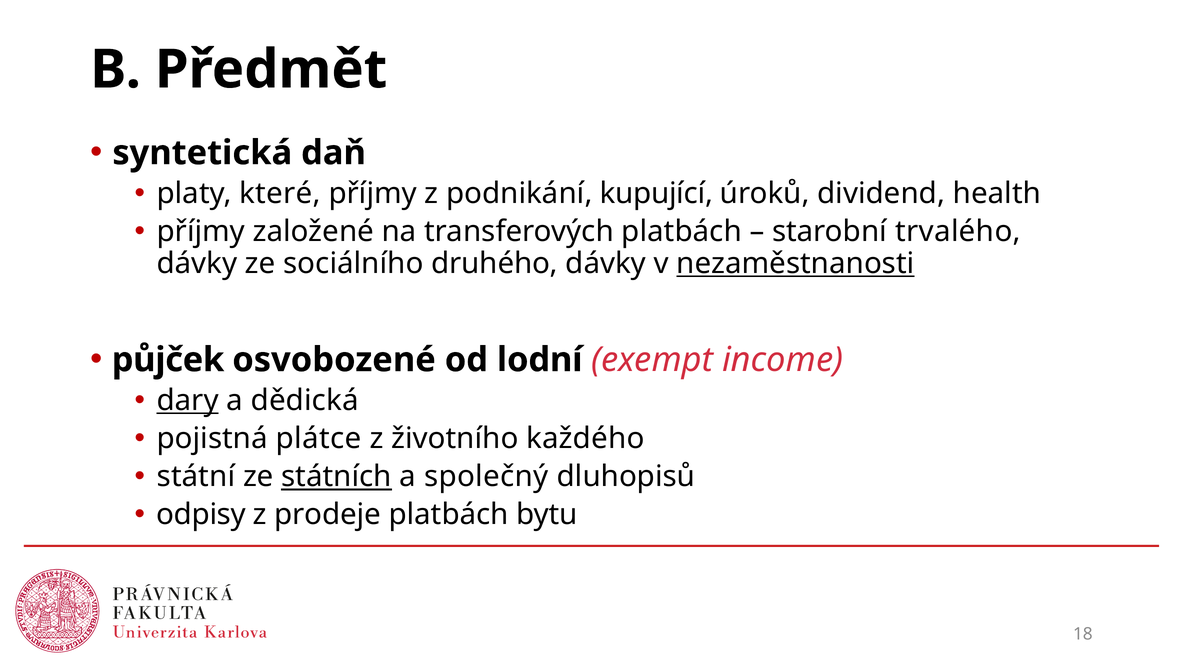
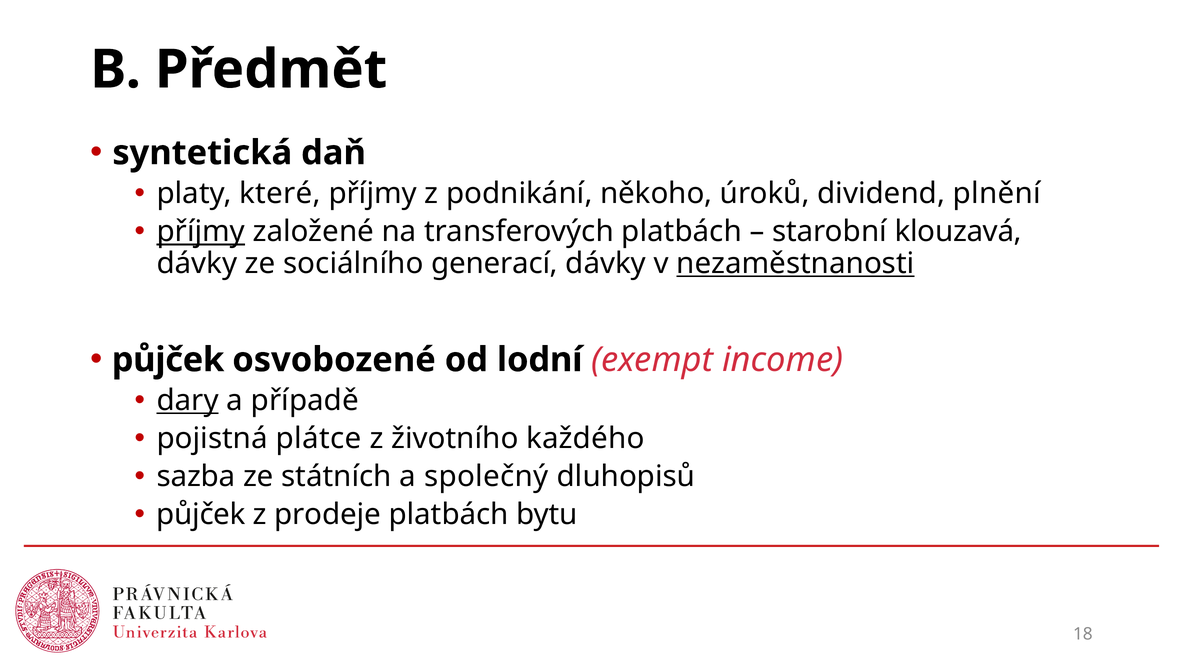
kupující: kupující -> někoho (656, 194)
health: health -> plnění (997, 194)
příjmy underline: none -> present (201, 232)
trvalého: trvalého -> klouzavá (958, 232)
druhého: druhého -> generací (495, 264)
dědická: dědická -> případě (305, 401)
státní: státní -> sazba (196, 477)
státních underline: present -> none (336, 477)
odpisy: odpisy -> půjček (201, 515)
